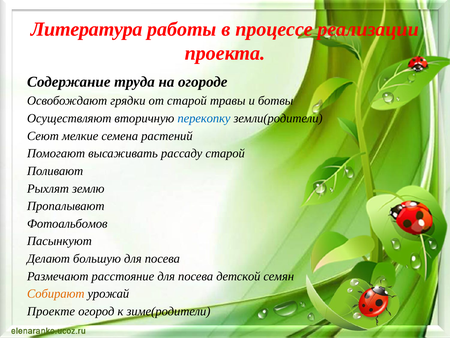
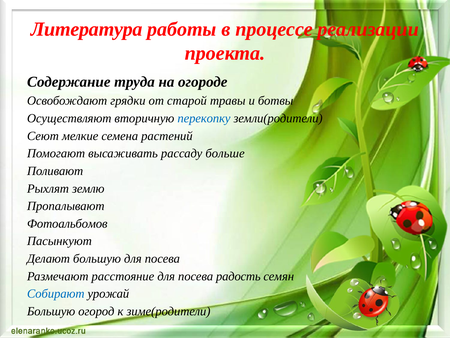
рассаду старой: старой -> больше (225, 153)
детской: детской -> радость (238, 276)
Собирают colour: orange -> blue (56, 293)
Проекте: Проекте -> Большую (51, 311)
